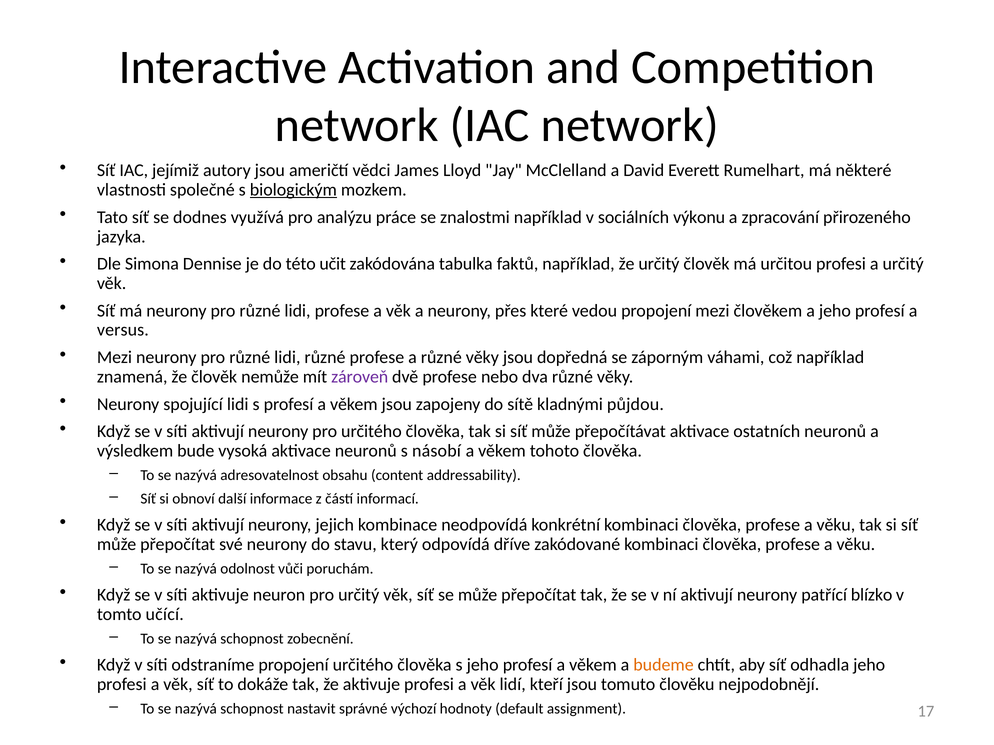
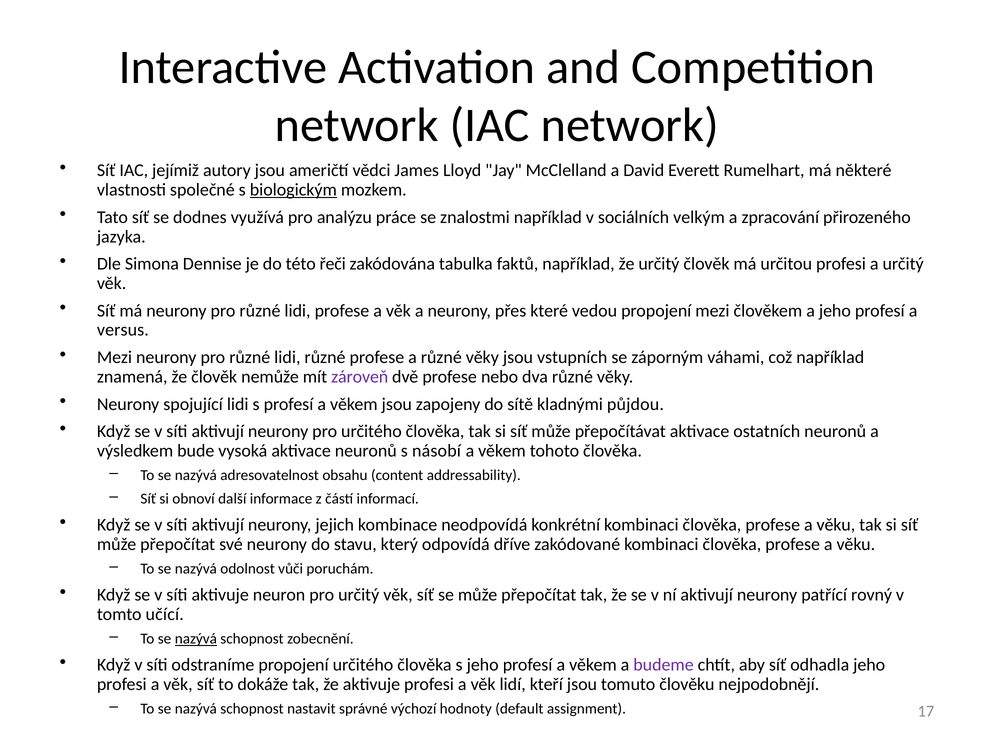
výkonu: výkonu -> velkým (699, 217)
učit: učit -> řeči (333, 264)
dopředná: dopředná -> vstupních (572, 358)
blízko: blízko -> rovný (872, 595)
nazývá underline: none -> present (196, 639)
budeme colour: orange -> purple (664, 665)
